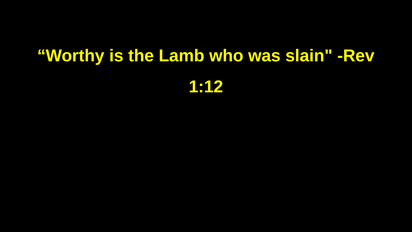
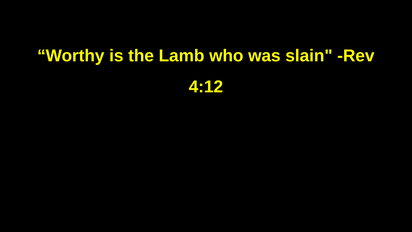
1:12: 1:12 -> 4:12 (206, 87)
